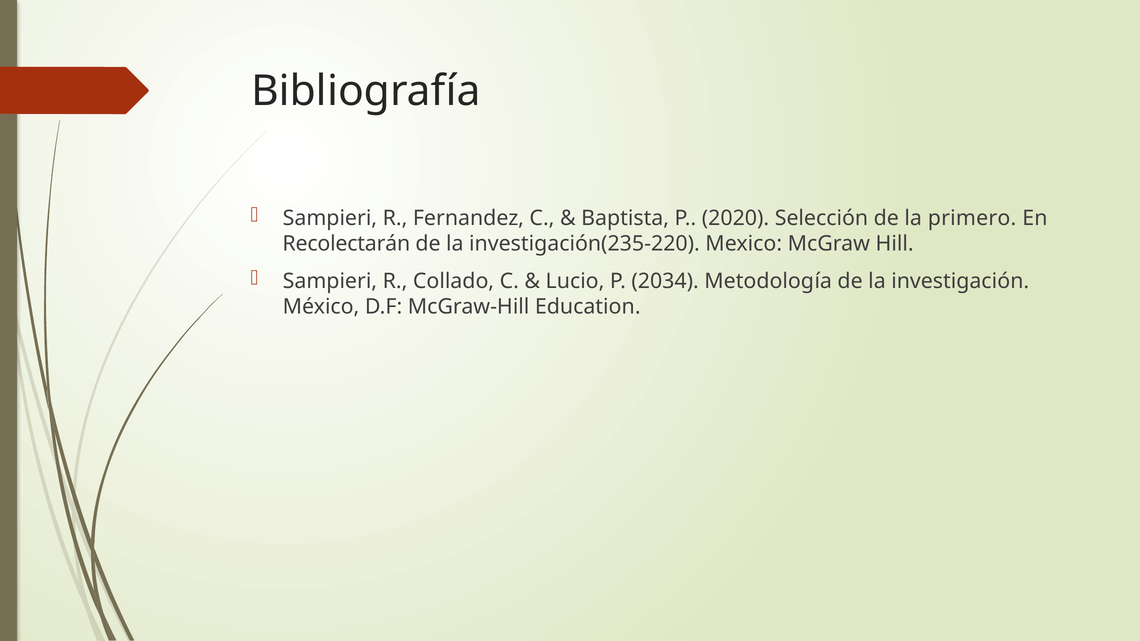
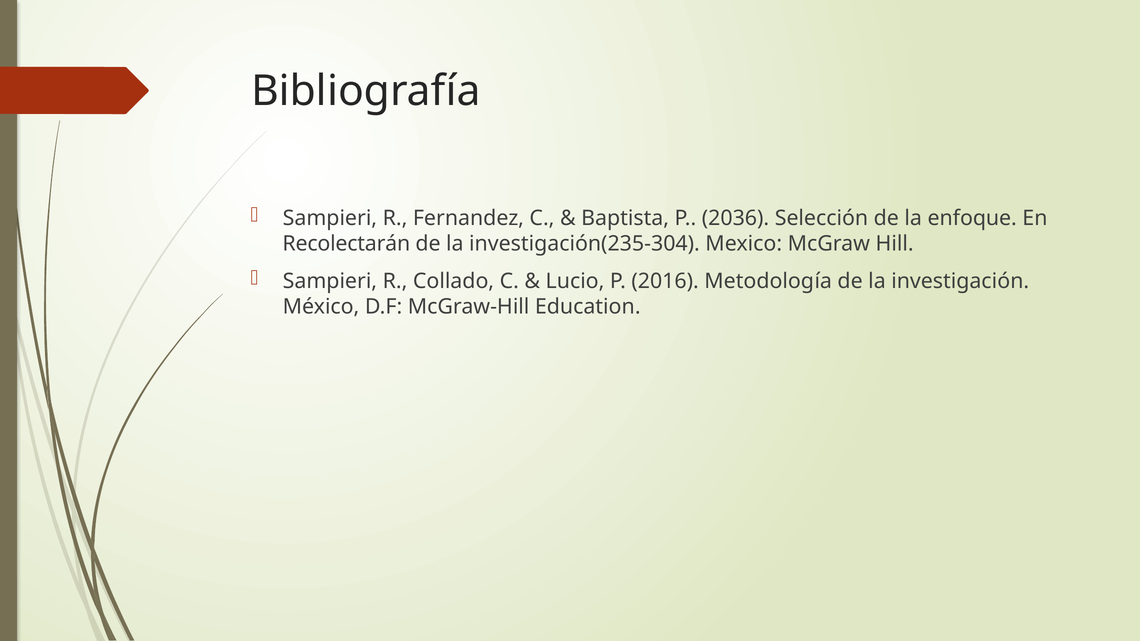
2020: 2020 -> 2036 (736, 218)
primero: primero -> enfoque (972, 218)
investigación(235-220: investigación(235-220 -> investigación(235-304 (584, 244)
2034: 2034 -> 2016 (665, 281)
